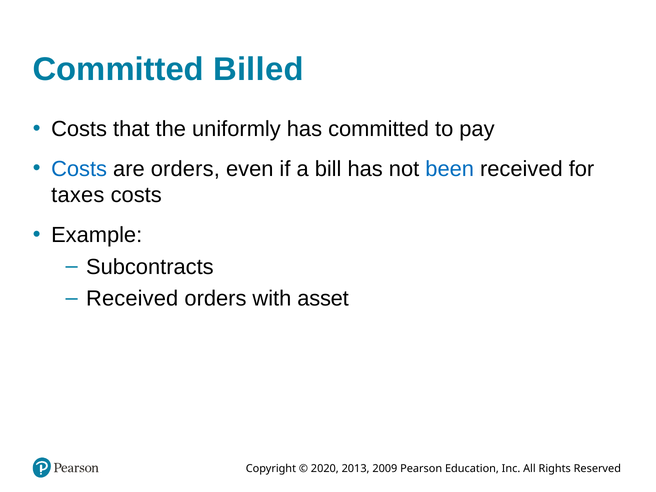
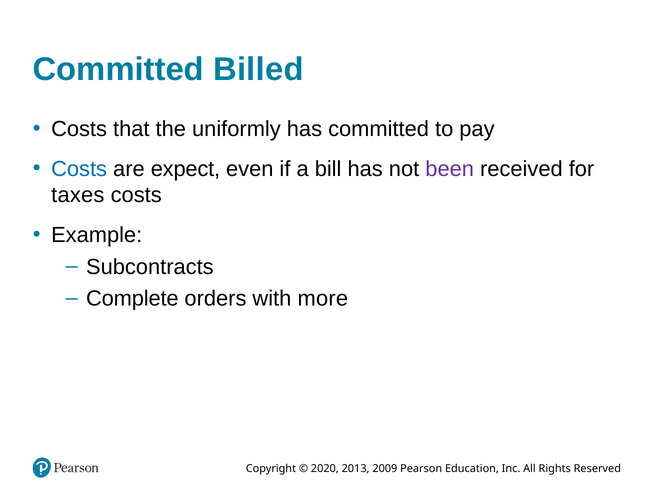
are orders: orders -> expect (185, 169)
been colour: blue -> purple (450, 169)
Received: Received -> Complete (132, 299)
asset: asset -> more (323, 299)
